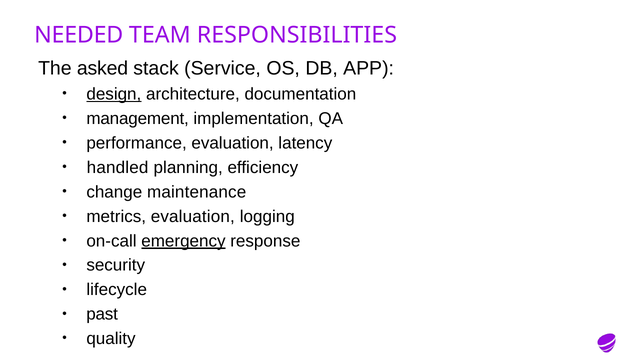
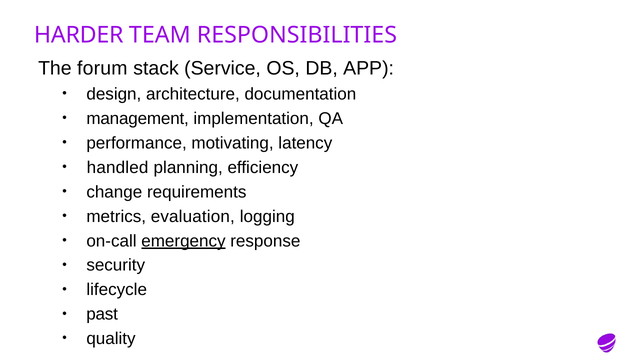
NEEDED: NEEDED -> HARDER (79, 35)
asked: asked -> forum (102, 68)
design underline: present -> none (114, 94)
performance evaluation: evaluation -> motivating (233, 143)
maintenance: maintenance -> requirements (197, 192)
